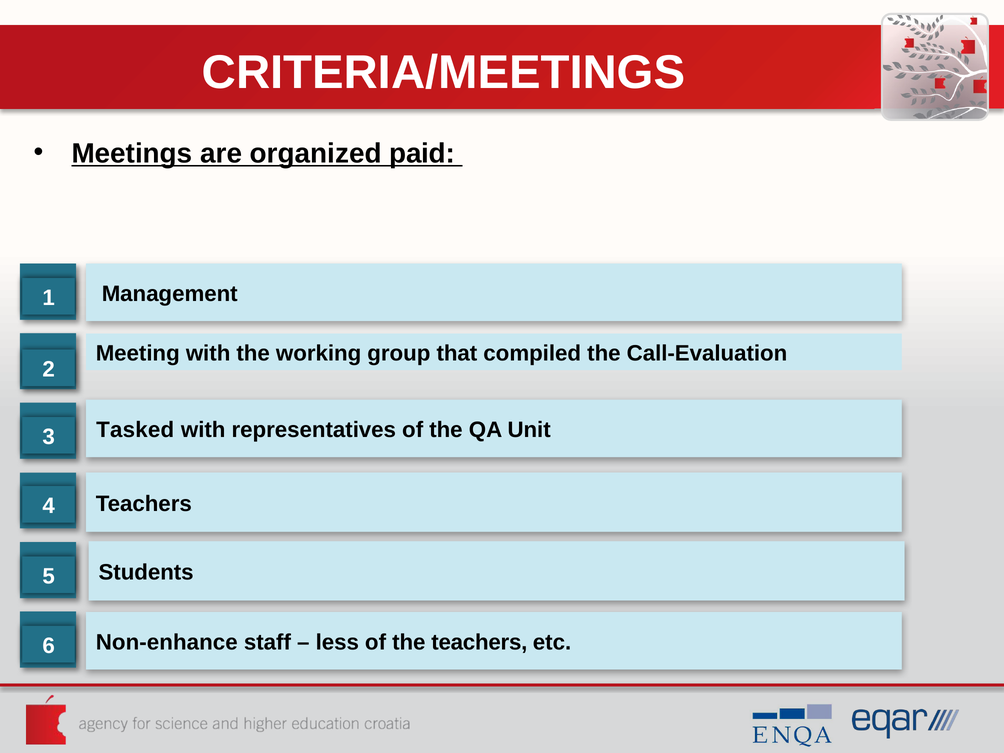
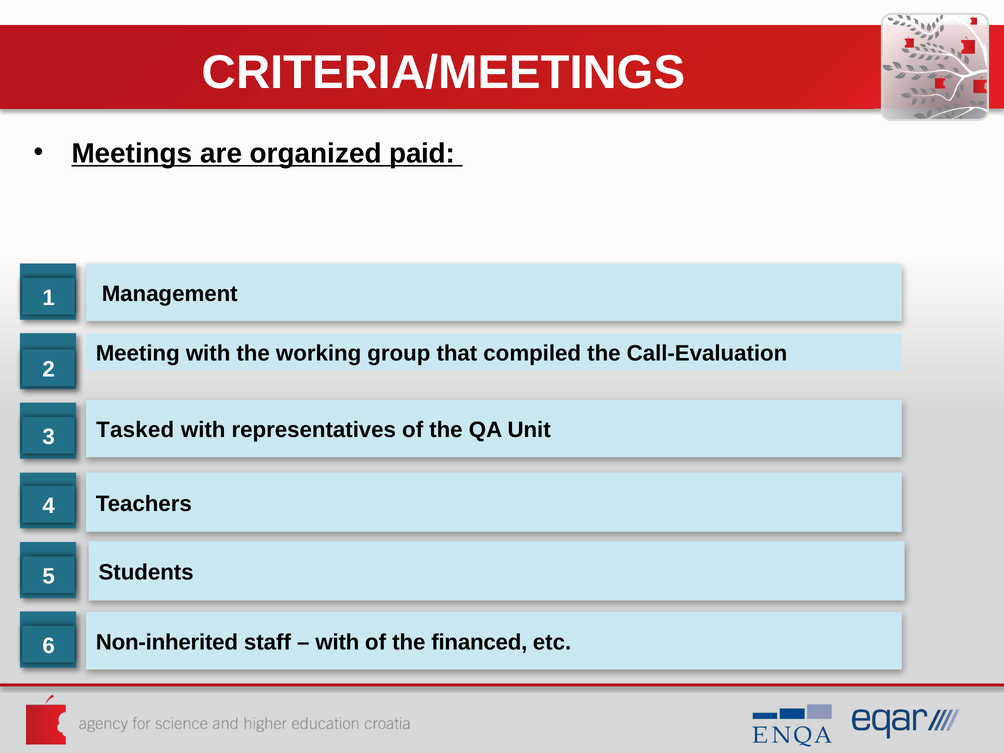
Non-enhance: Non-enhance -> Non-inherited (167, 642)
less: less -> with (337, 642)
the teachers: teachers -> financed (479, 642)
